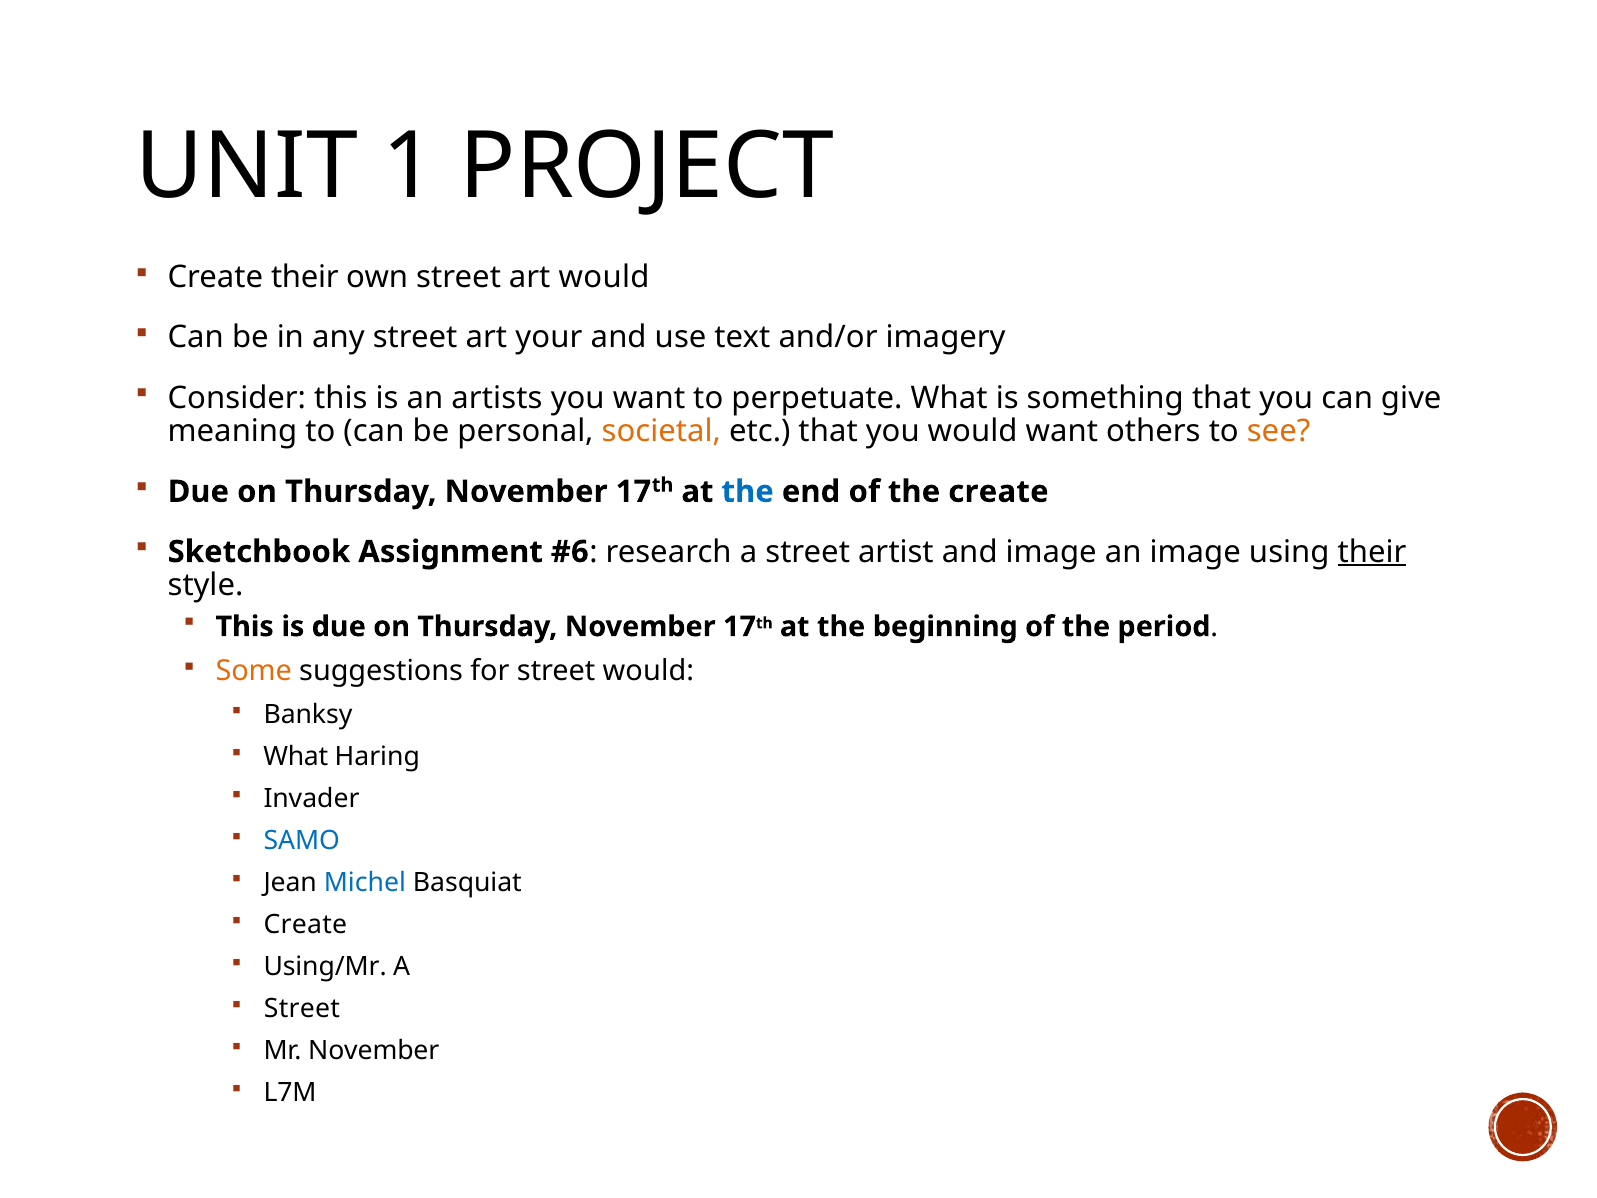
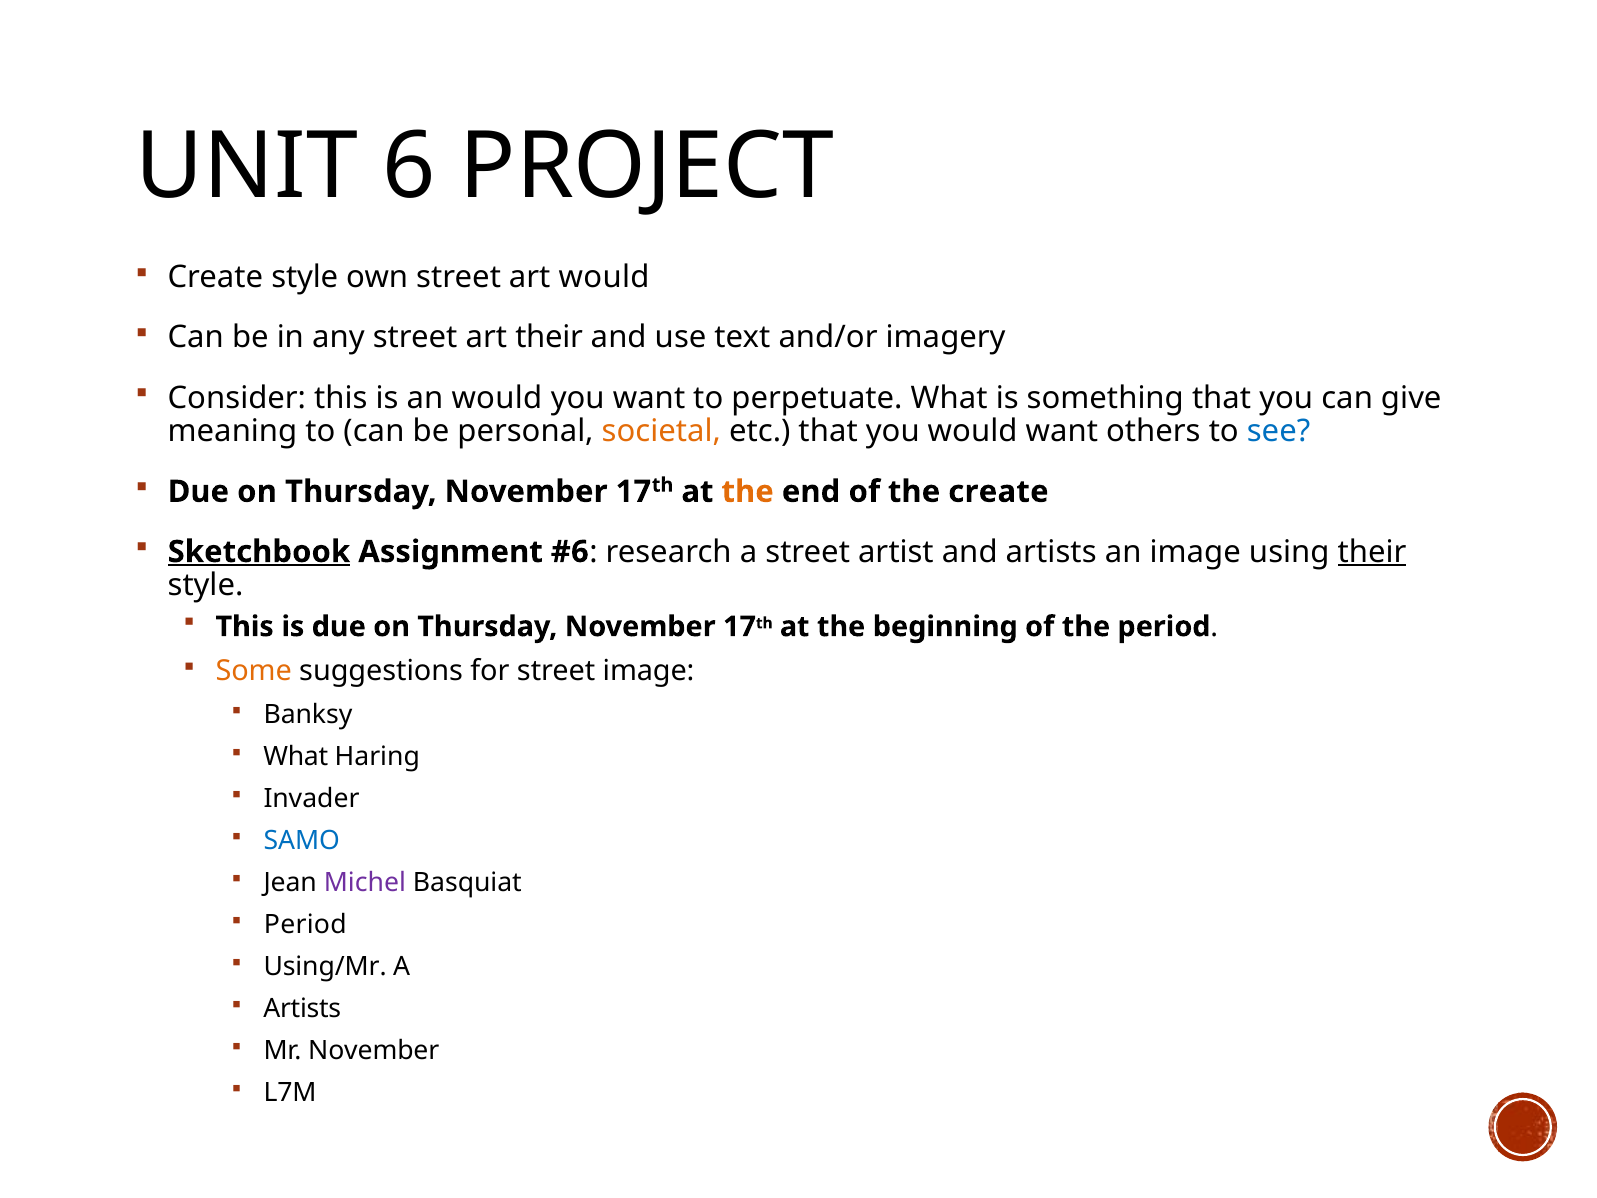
1: 1 -> 6 (409, 166)
Create their: their -> style (305, 277)
art your: your -> their (549, 338)
an artists: artists -> would (497, 398)
see colour: orange -> blue (1279, 431)
the colour: blue -> orange (748, 492)
Sketchbook underline: none -> present (259, 552)
and image: image -> artists (1051, 552)
street would: would -> image (649, 671)
Michel colour: blue -> purple (365, 883)
Create: Create -> Period (305, 925)
Street: Street -> Artists (302, 1009)
